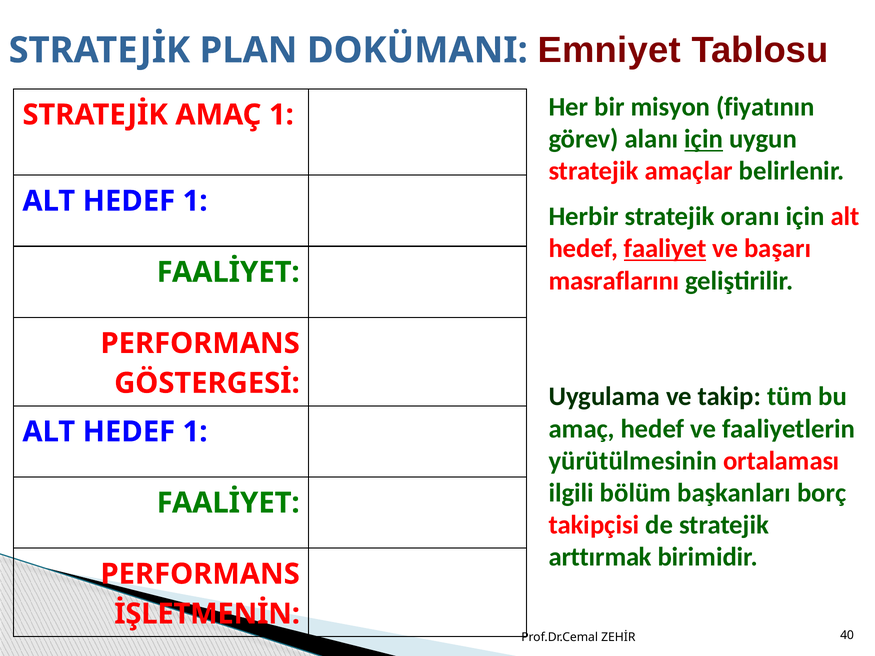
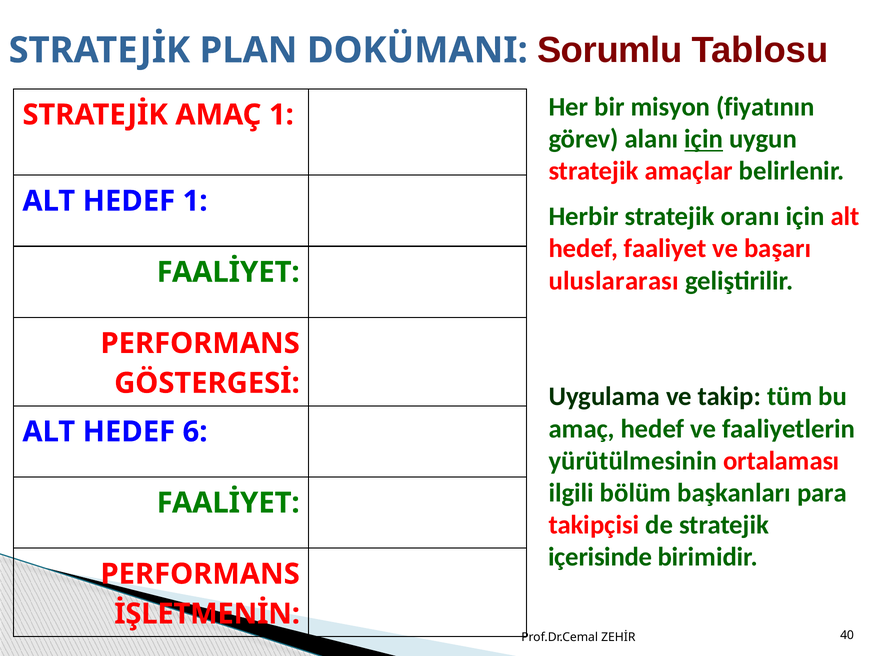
Emniyet: Emniyet -> Sorumlu (610, 50)
faaliyet underline: present -> none (665, 249)
masraflarını: masraflarını -> uluslararası (614, 281)
1: 1 -> 6 (195, 432)
borç: borç -> para (822, 493)
arttırmak: arttırmak -> içerisinde (600, 557)
